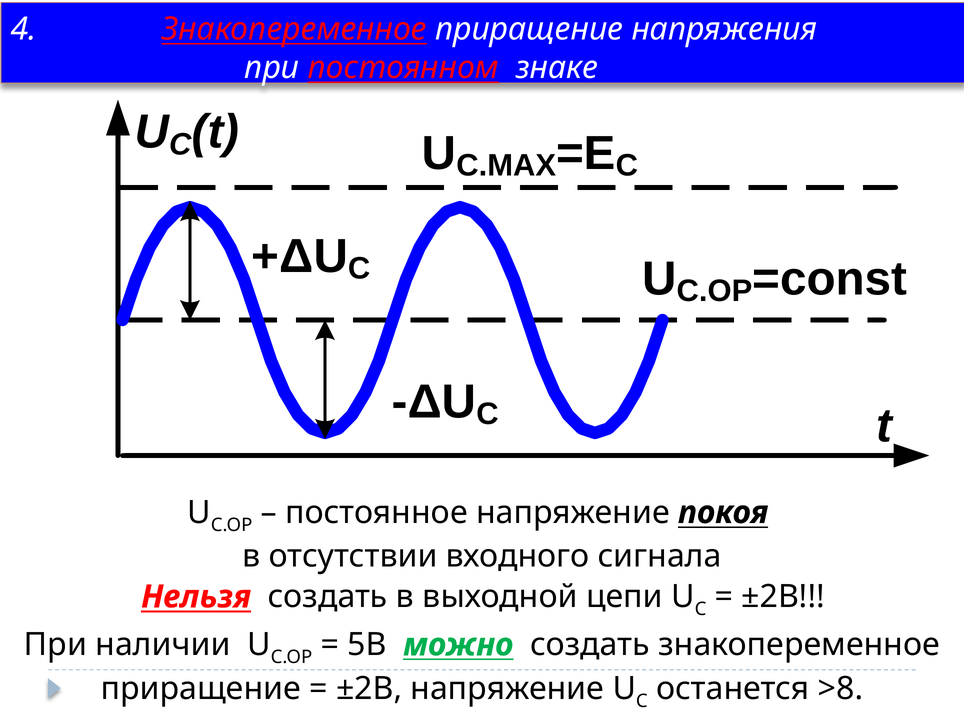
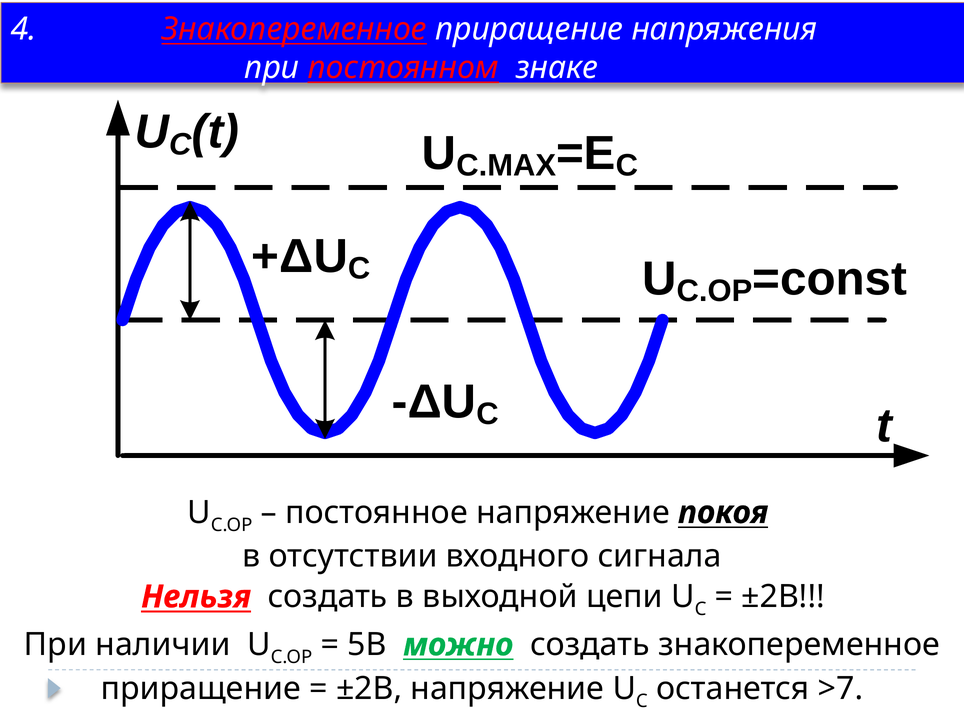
>8: >8 -> >7 (840, 689)
